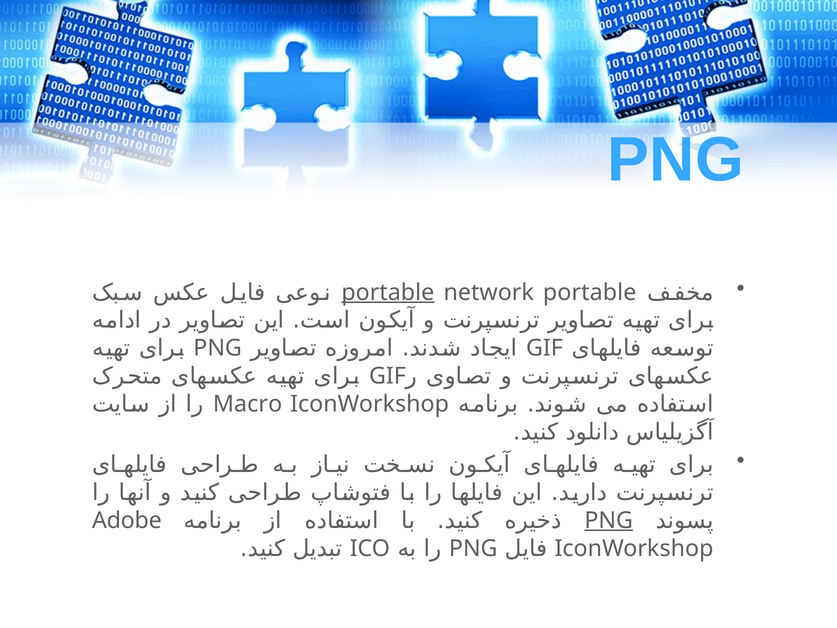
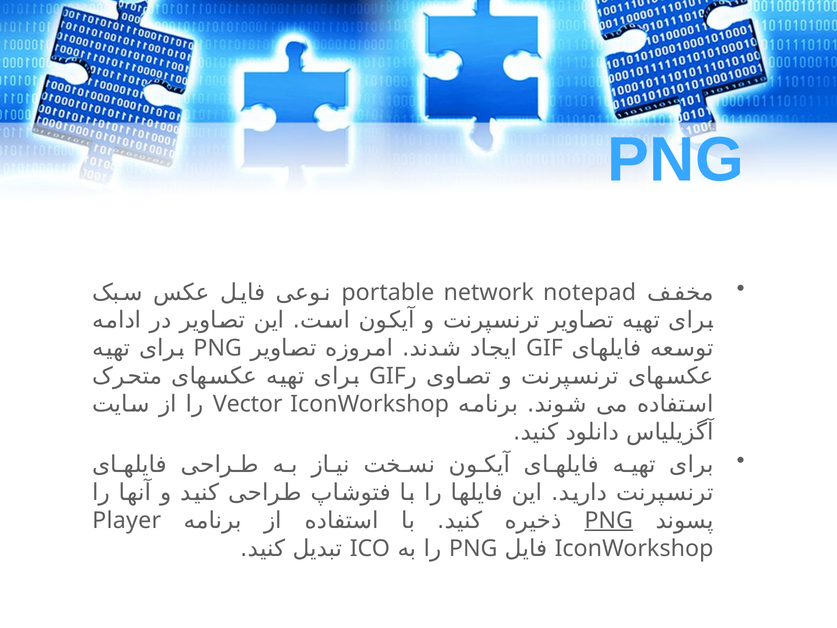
portable underline: present -> none (388, 292)
network portable: portable -> notepad (590, 292)
Macro: Macro -> Vector (248, 404)
Adobe: Adobe -> Player (127, 520)
